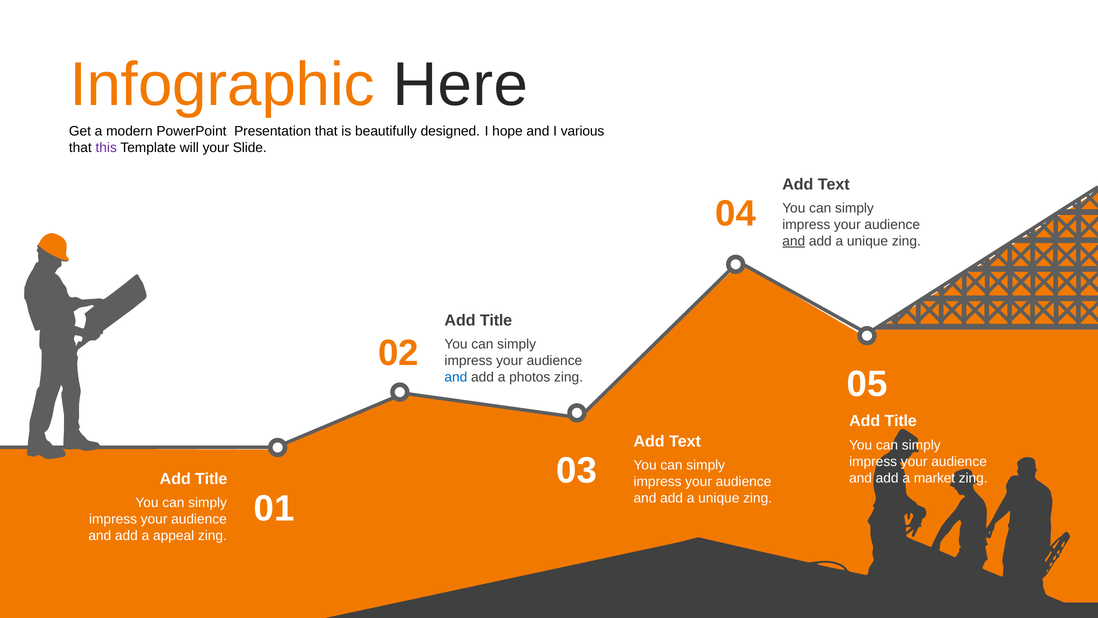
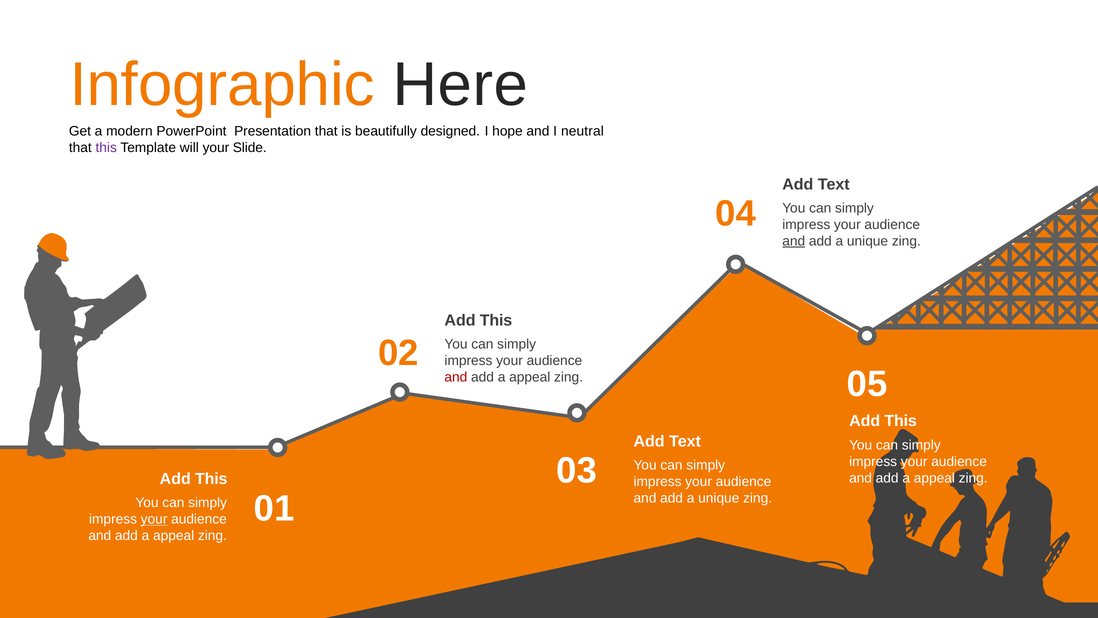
various: various -> neutral (582, 131)
Title: Title -> This (496, 320)
and colour: blue -> red (456, 377)
photos: photos -> appeal (530, 377)
Title: Title -> This (901, 421)
Title: Title -> This (211, 479)
market: market -> appeal (934, 478)
your underline: none -> present (154, 519)
